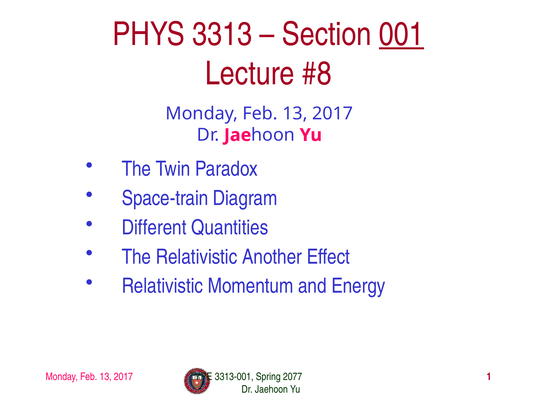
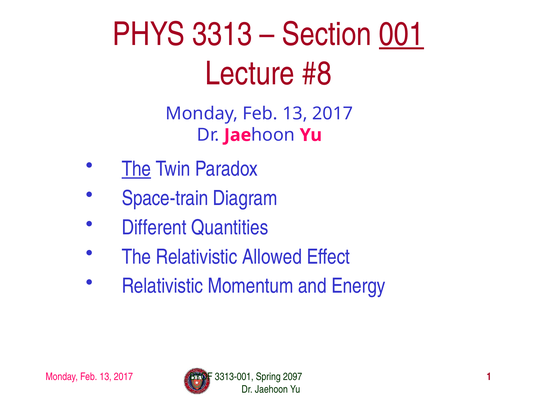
The underline: none -> present (136, 169)
Another: Another -> Allowed (272, 257)
TYPE: TYPE -> BYOF (201, 377)
2077: 2077 -> 2097 (293, 377)
